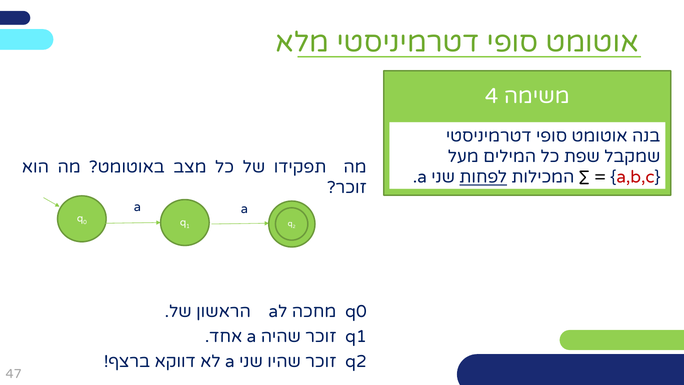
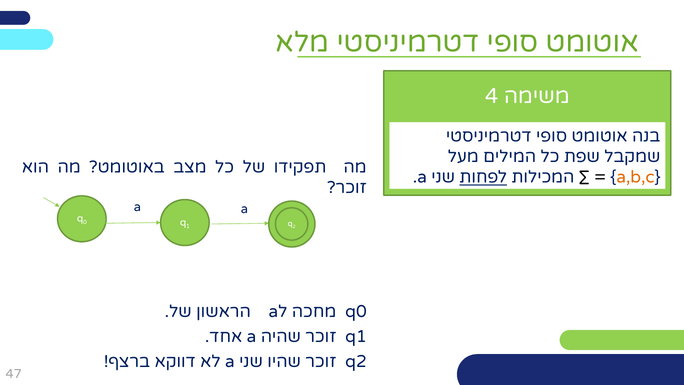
a,b,c colour: red -> orange (635, 177)
